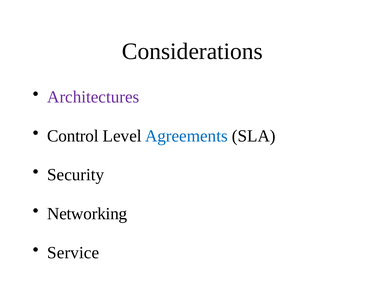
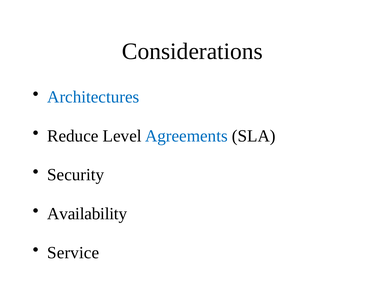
Architectures colour: purple -> blue (93, 97)
Control: Control -> Reduce (73, 136)
Networking: Networking -> Availability (87, 214)
